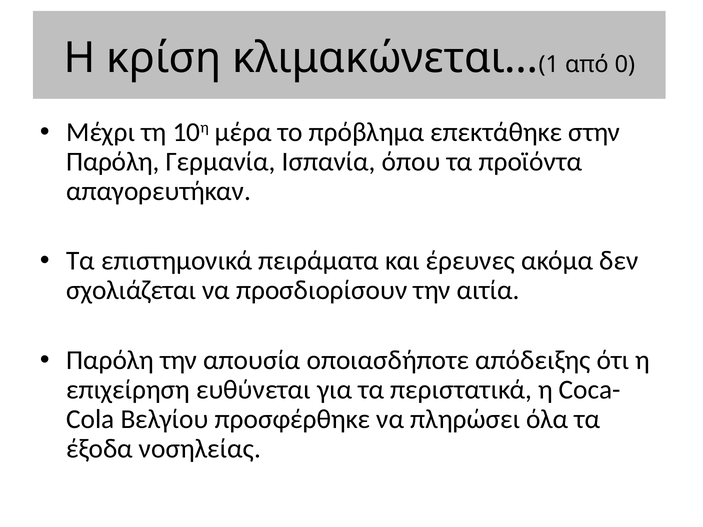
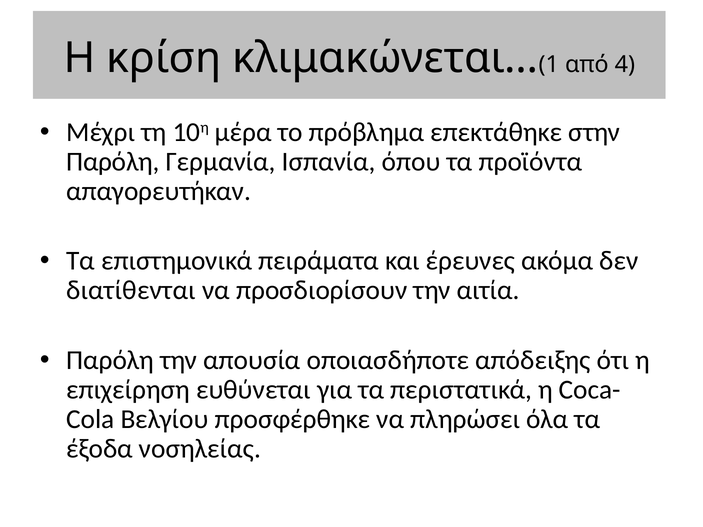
0: 0 -> 4 (625, 64)
σχολιάζεται: σχολιάζεται -> διατίθενται (131, 290)
